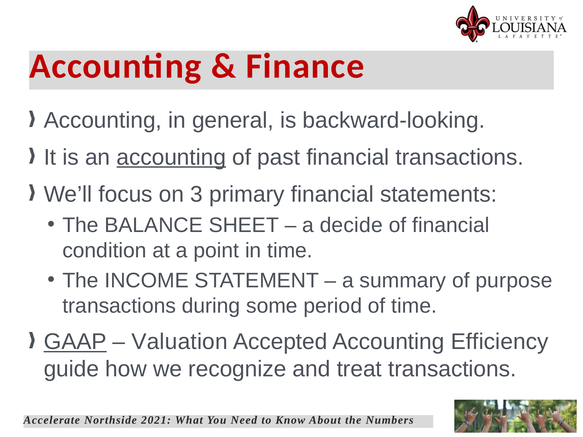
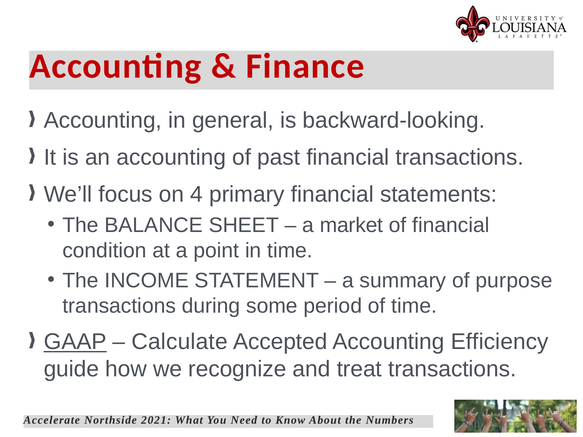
accounting underline: present -> none (171, 157)
3: 3 -> 4 (197, 194)
decide: decide -> market (351, 225)
Valuation: Valuation -> Calculate (180, 342)
